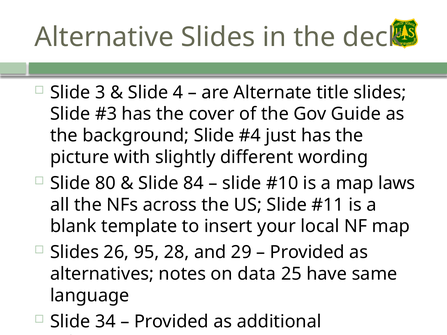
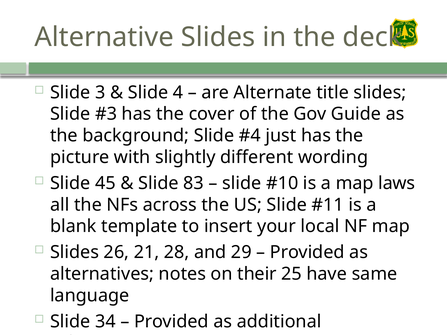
80: 80 -> 45 (105, 183)
84: 84 -> 83 (194, 183)
95: 95 -> 21 (147, 252)
data: data -> their (257, 274)
